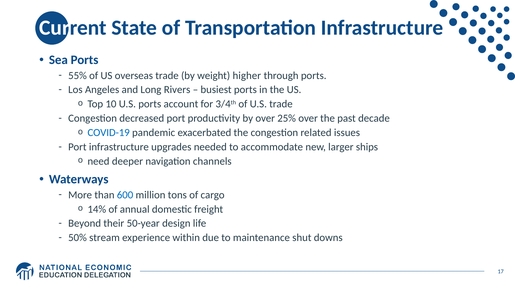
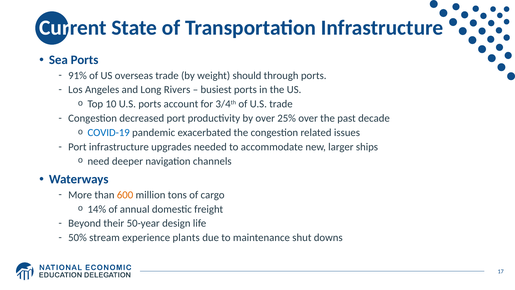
55%: 55% -> 91% (78, 75)
higher: higher -> should (247, 75)
600 colour: blue -> orange (125, 195)
within: within -> plants (186, 237)
